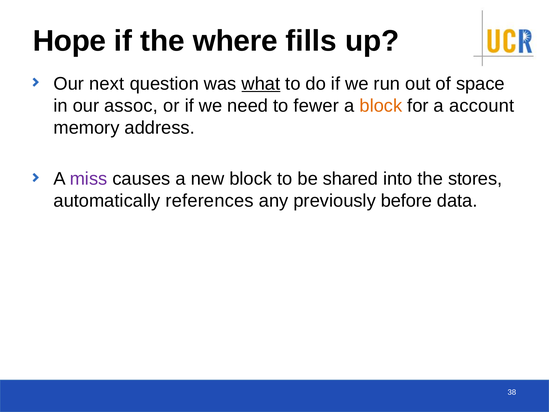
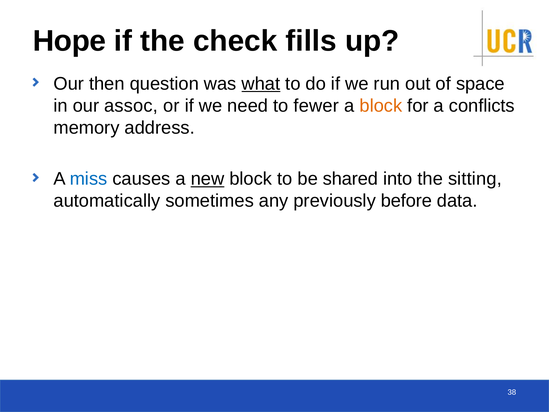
where: where -> check (235, 41)
next: next -> then (107, 84)
account: account -> conflicts (482, 106)
miss colour: purple -> blue (89, 179)
new underline: none -> present (208, 179)
stores: stores -> sitting (475, 179)
references: references -> sometimes (210, 201)
